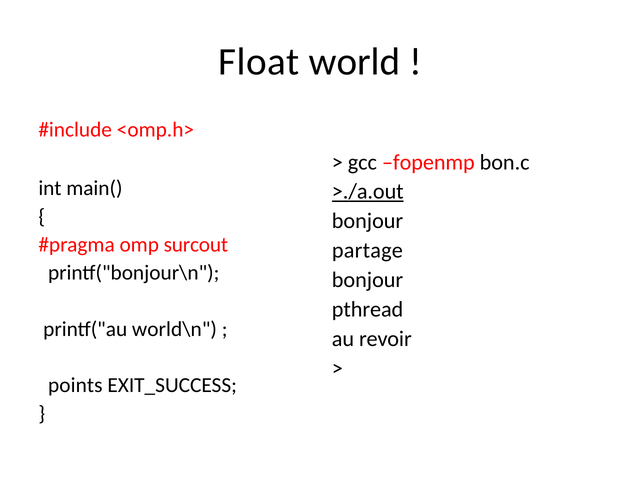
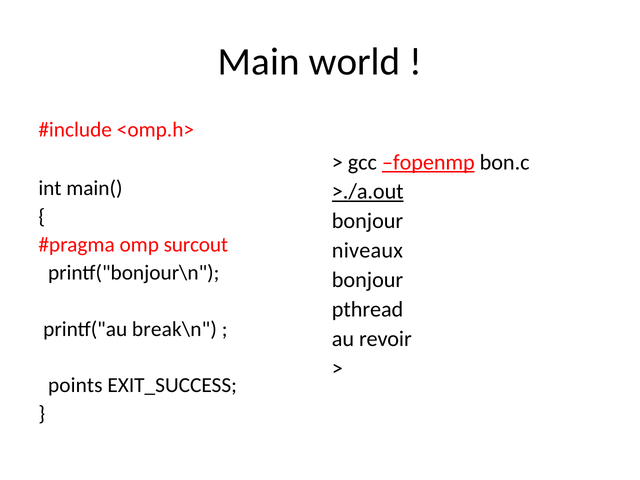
Float: Float -> Main (259, 62)
fopenmp underline: none -> present (428, 162)
partage: partage -> niveaux (367, 250)
world\n: world\n -> break\n (174, 329)
